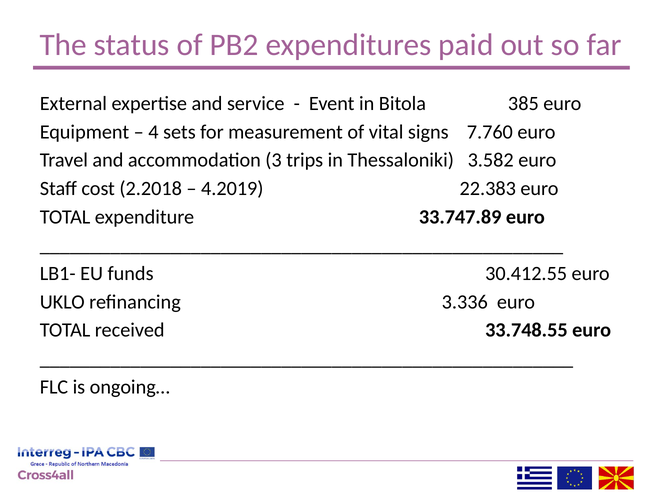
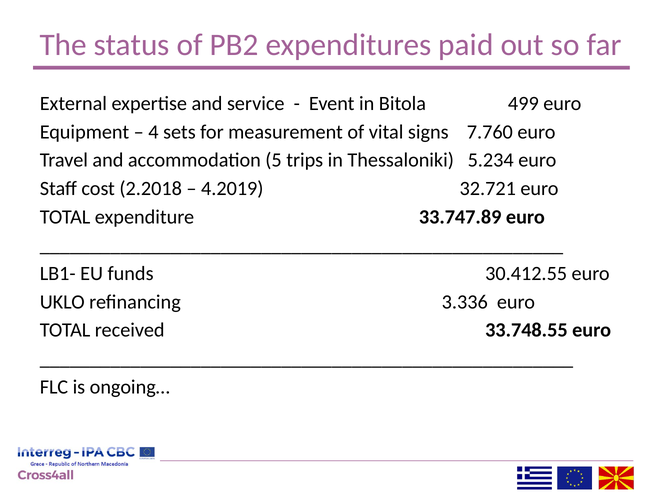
385: 385 -> 499 (523, 104)
3: 3 -> 5 (274, 160)
3.582: 3.582 -> 5.234 (491, 160)
22.383: 22.383 -> 32.721 (488, 189)
